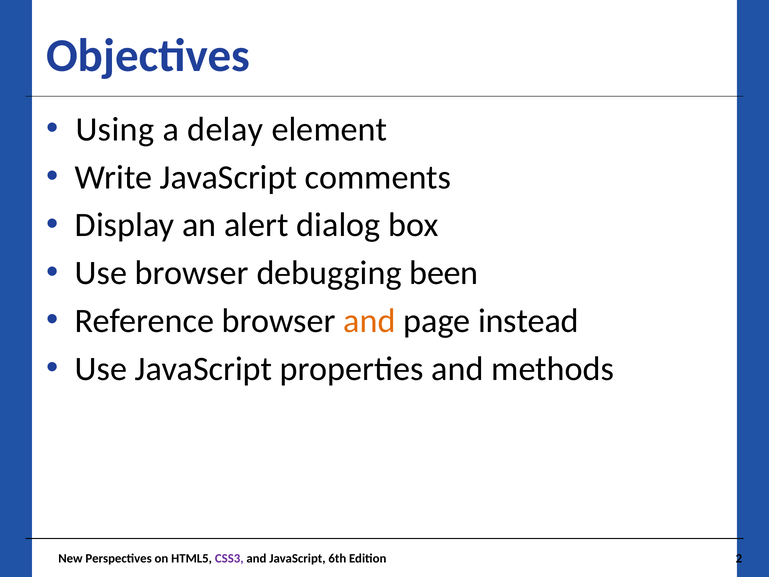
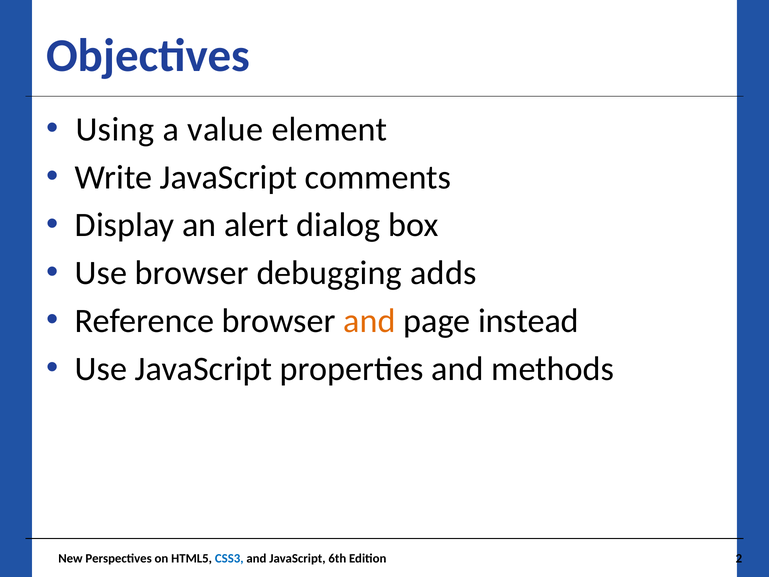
delay: delay -> value (225, 129)
been: been -> adds (443, 273)
CSS3 colour: purple -> blue (229, 558)
